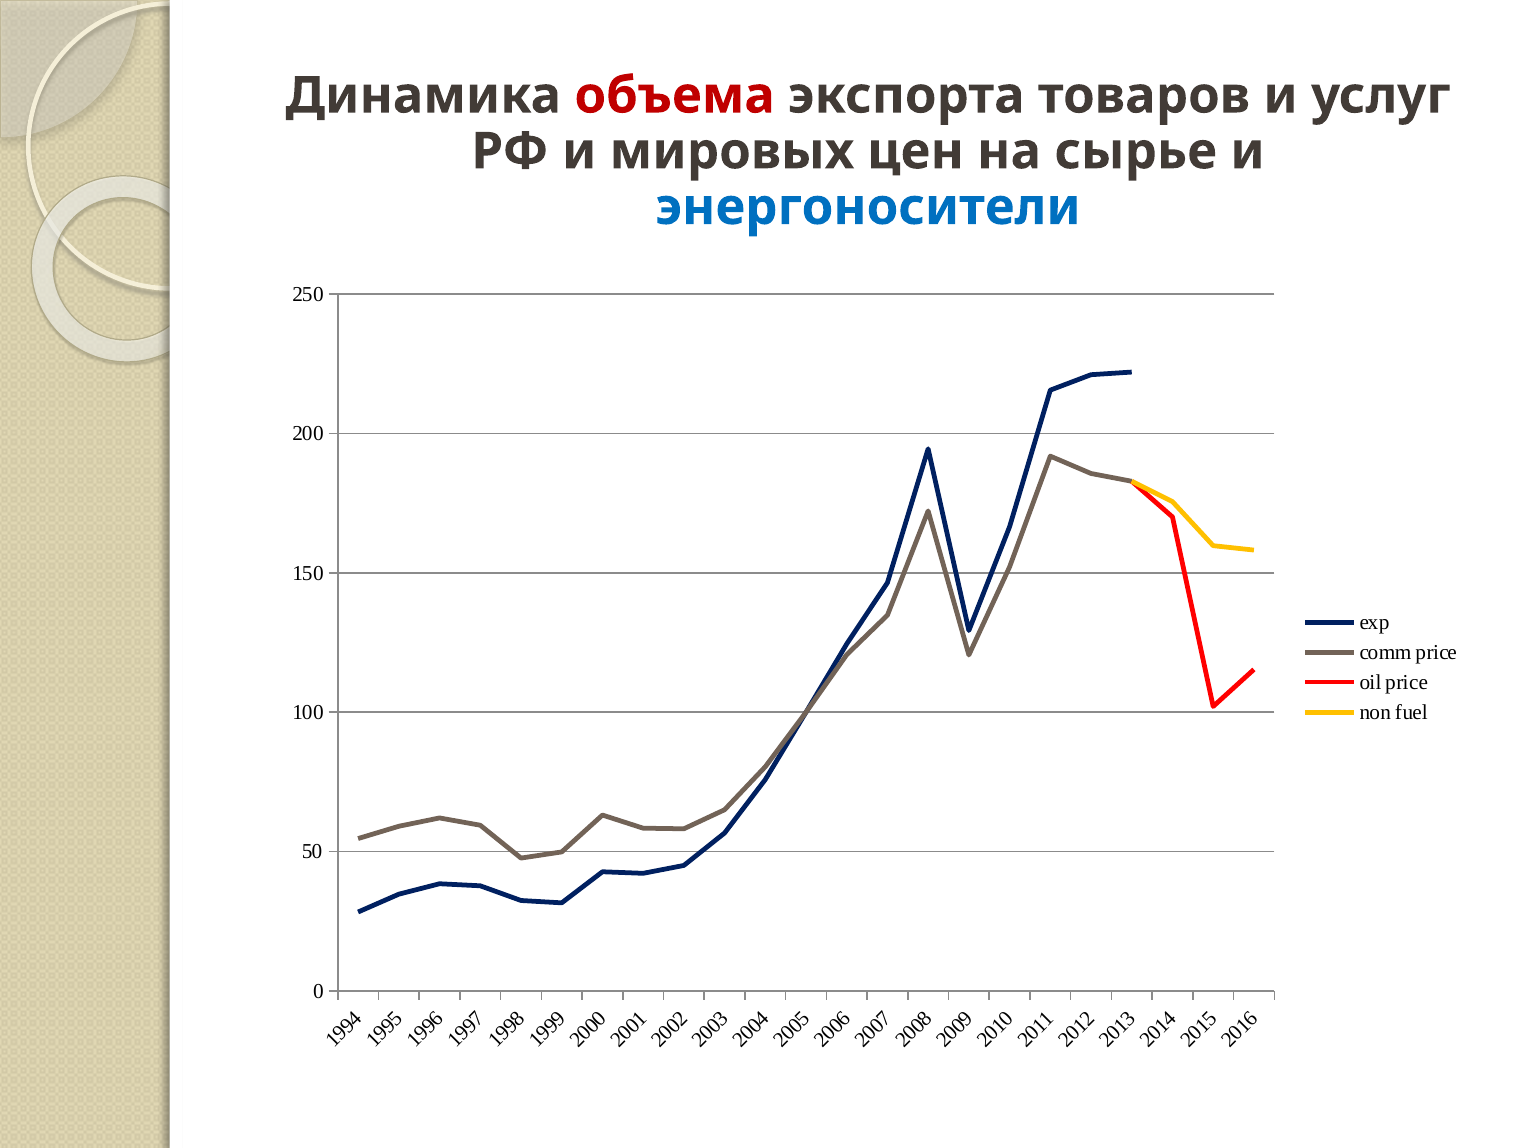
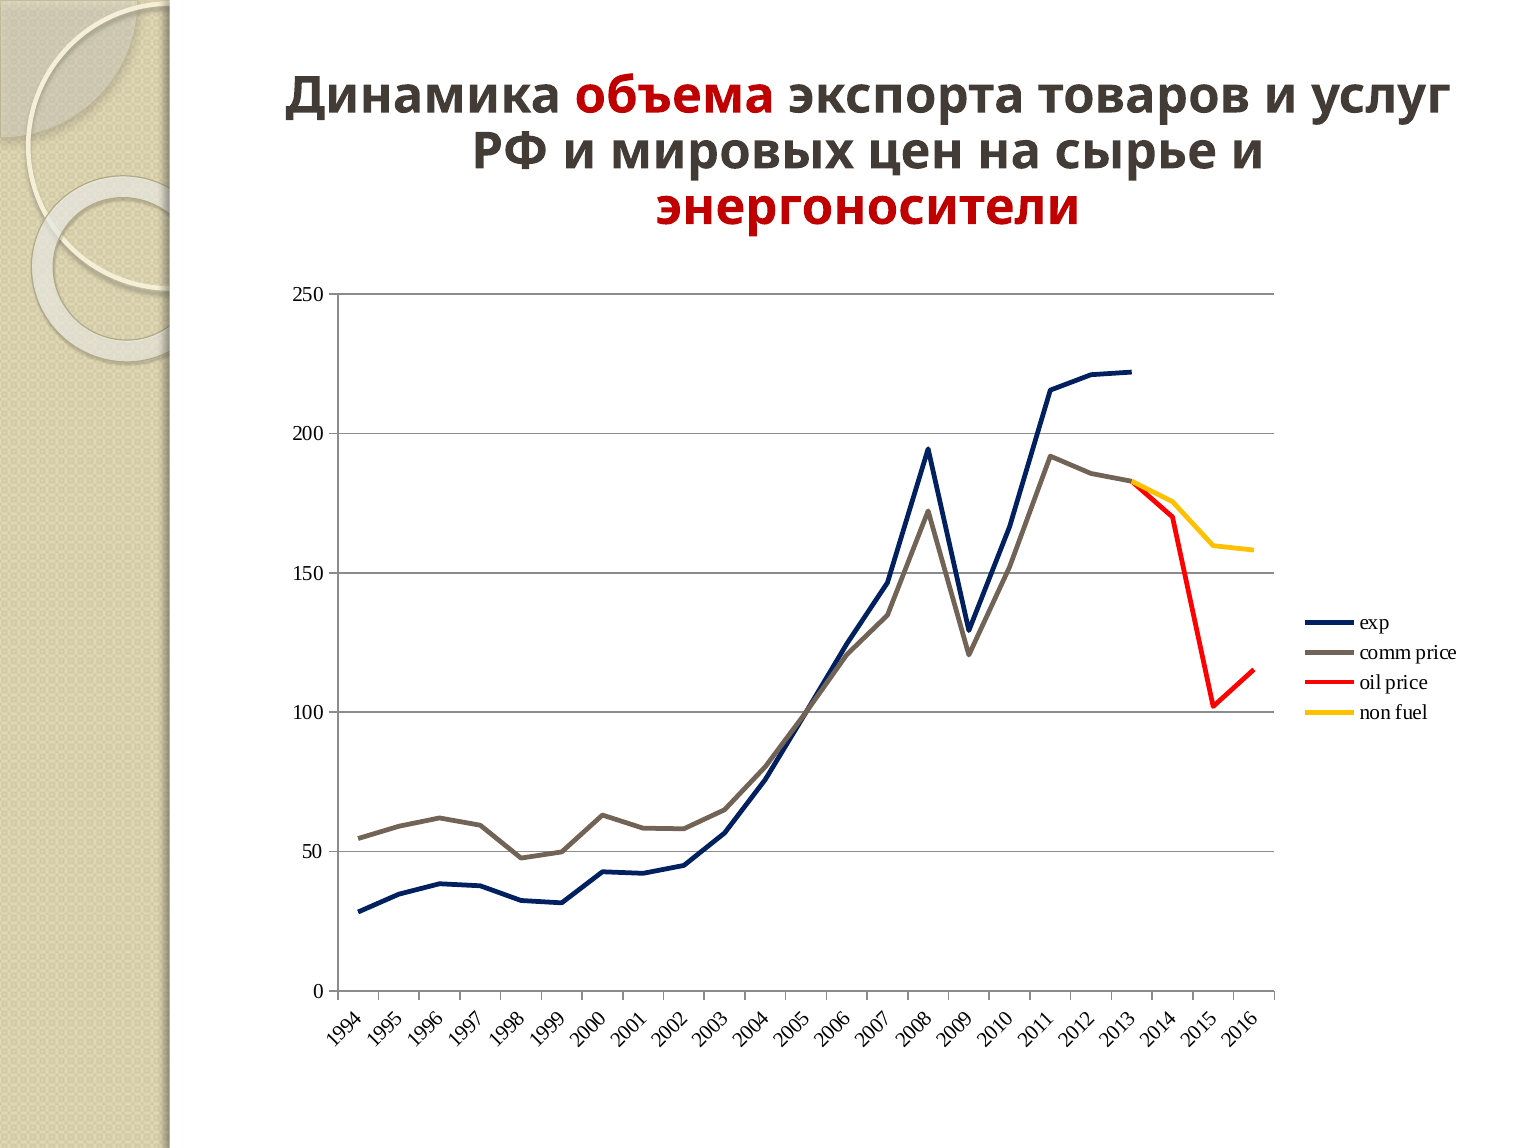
энергоносители colour: blue -> red (868, 207)
